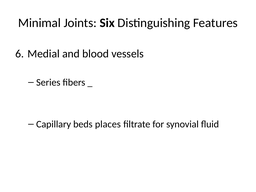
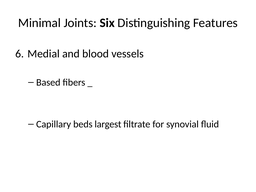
Series: Series -> Based (48, 82)
places: places -> largest (108, 124)
